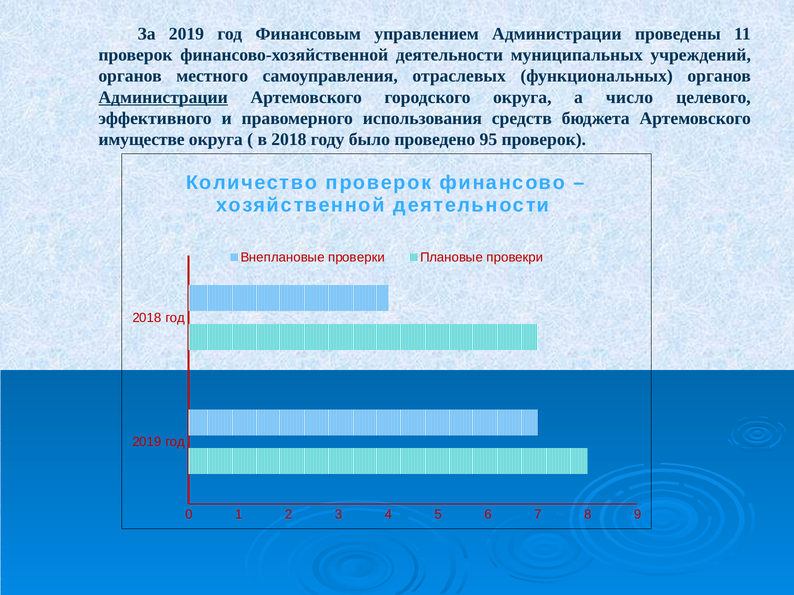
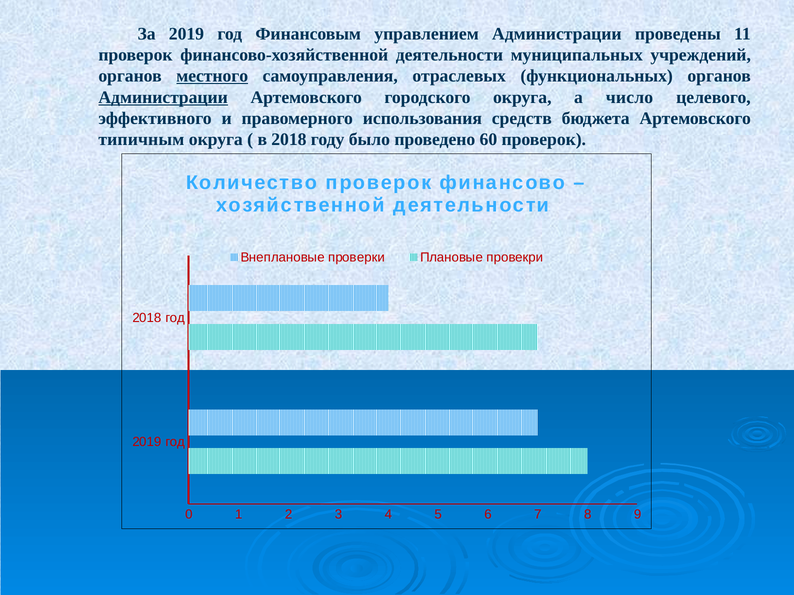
местного underline: none -> present (212, 76)
имуществе: имуществе -> типичным (141, 140)
95: 95 -> 60 (488, 140)
